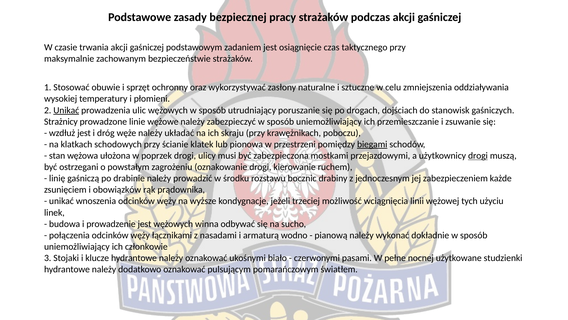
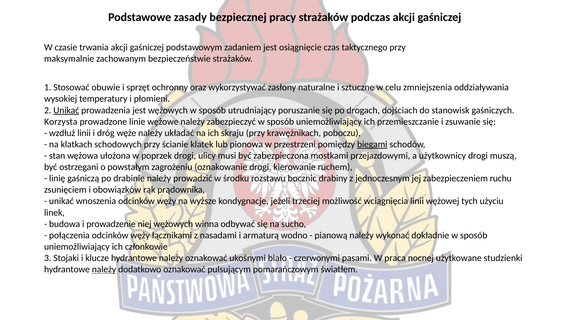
prowadzenia ulic: ulic -> jest (139, 110)
Strażnicy: Strażnicy -> Korzysta (61, 121)
wzdłuż jest: jest -> linii (84, 133)
drogi underline: present -> none (478, 155)
każde: każde -> ruchu (501, 178)
prowadzenie jest: jest -> niej (145, 224)
pełne: pełne -> praca (395, 258)
należy underline: none -> present (104, 269)
